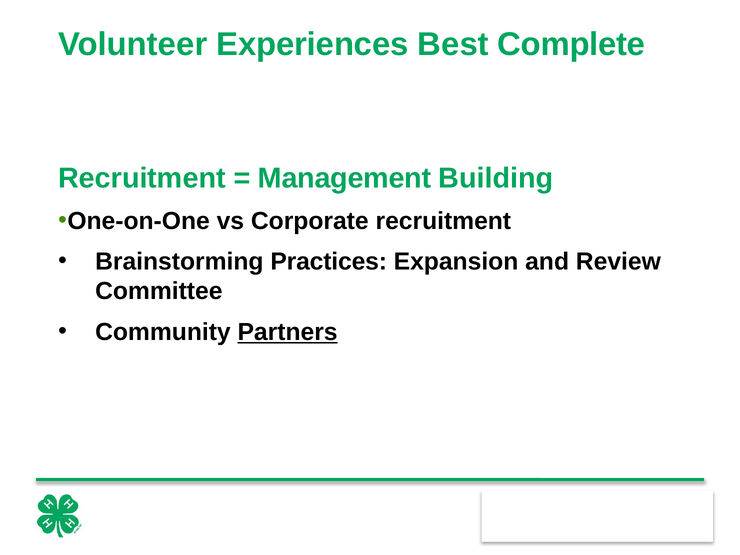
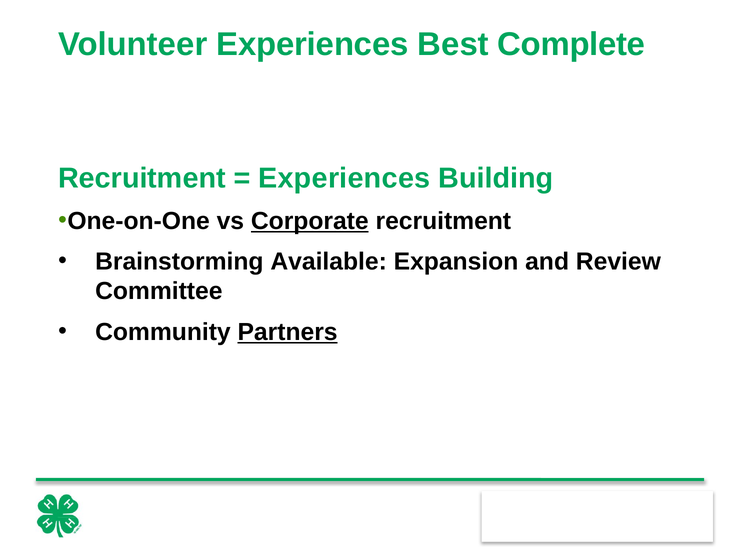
Management: Management -> Experiences (344, 178)
Corporate underline: none -> present (310, 221)
Practices: Practices -> Available (329, 262)
